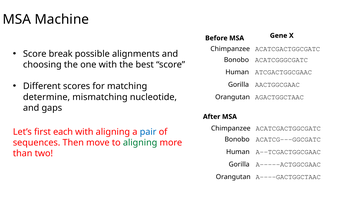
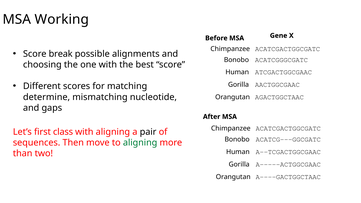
Machine: Machine -> Working (62, 19)
each: each -> class (63, 132)
pair colour: blue -> black (148, 132)
